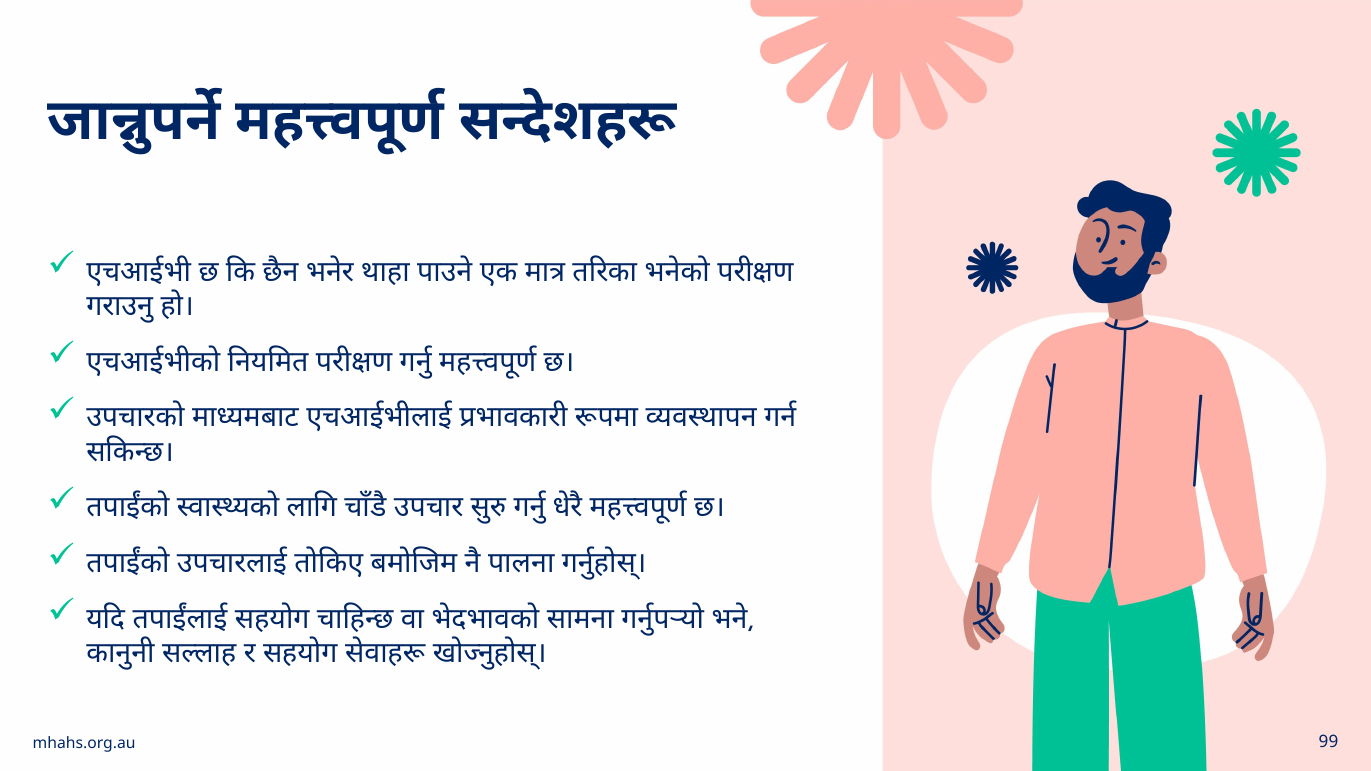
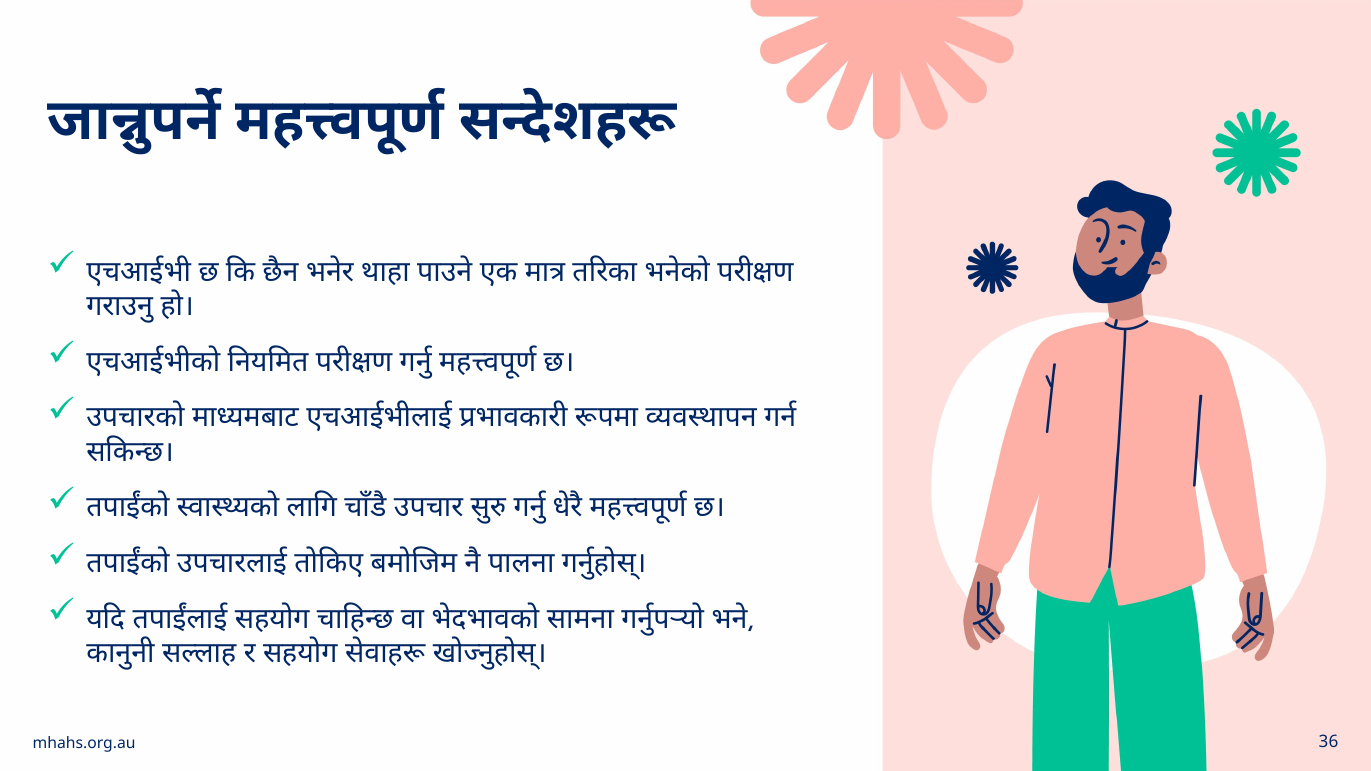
99: 99 -> 36 (1329, 742)
